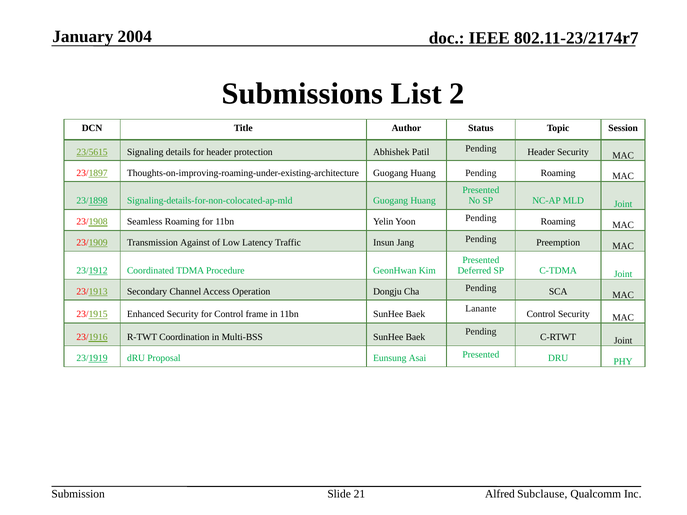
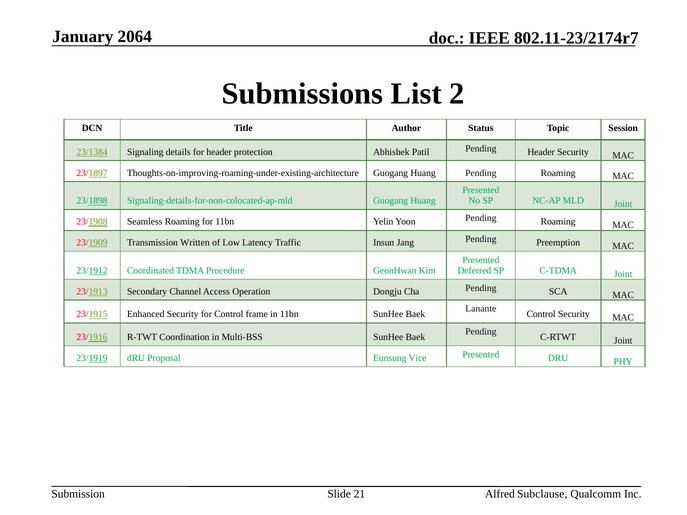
2004: 2004 -> 2064 (135, 36)
23/5615: 23/5615 -> 23/1384 (92, 152)
Against: Against -> Written (195, 243)
Asai: Asai -> Vice (418, 358)
